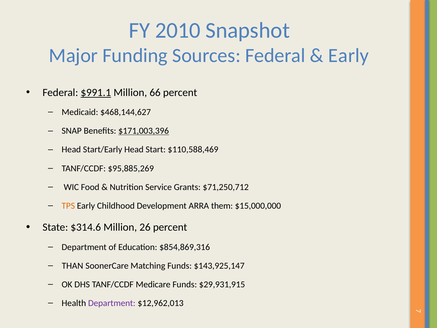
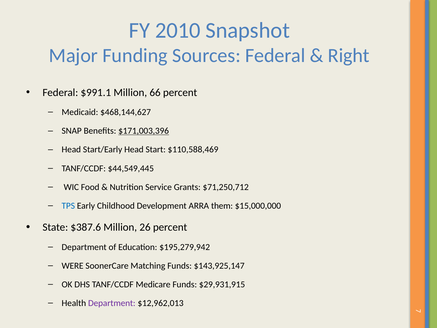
Early: Early -> Right (349, 56)
$991.1 underline: present -> none (96, 93)
$95,885,269: $95,885,269 -> $44,549,445 (131, 168)
TPS colour: orange -> blue (68, 206)
$314.6: $314.6 -> $387.6 (86, 227)
$854,869,316: $854,869,316 -> $195,279,942 (185, 247)
THAN: THAN -> WERE (73, 266)
